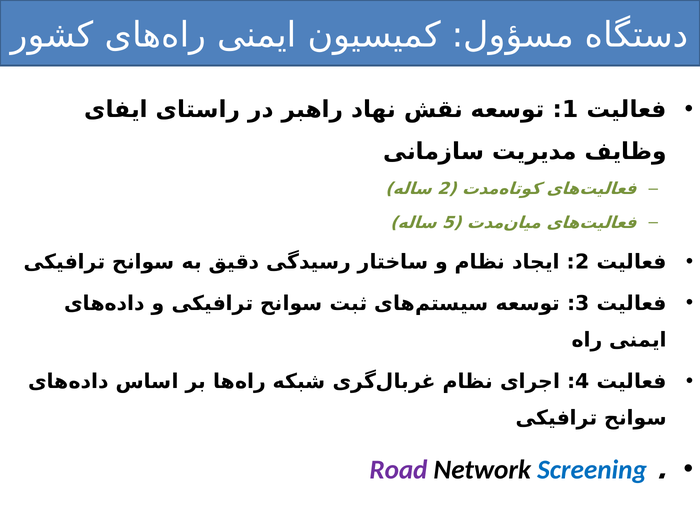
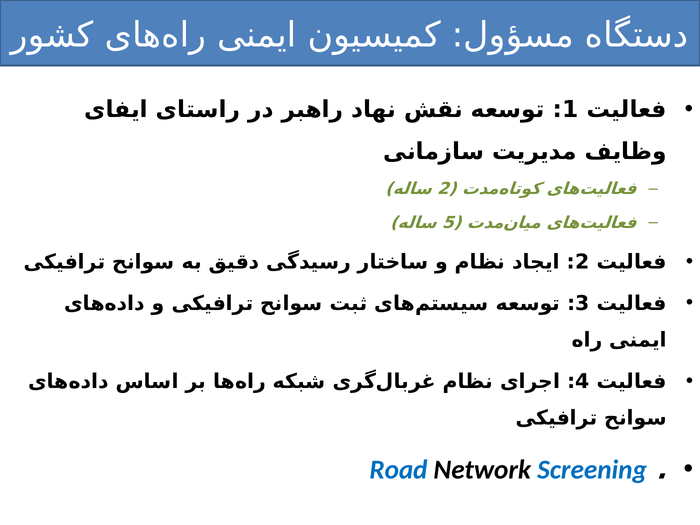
Road colour: purple -> blue (398, 470)
